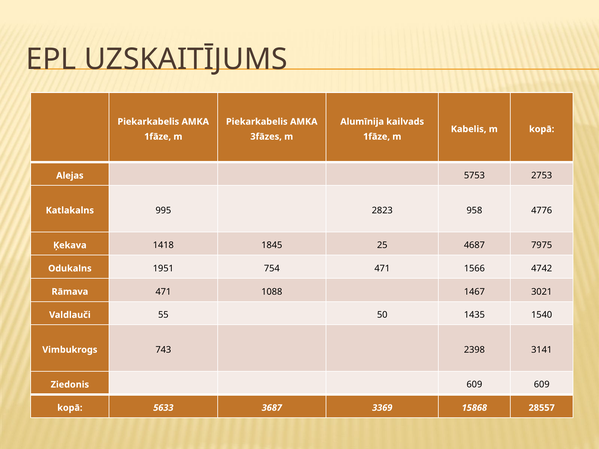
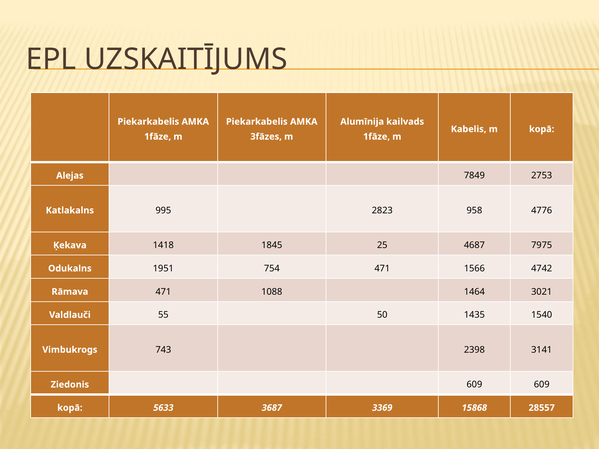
5753: 5753 -> 7849 (474, 176)
1467: 1467 -> 1464 (474, 292)
